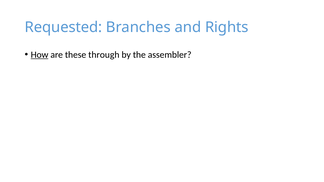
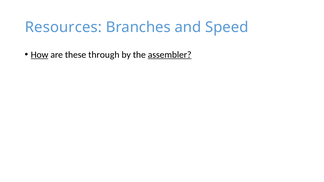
Requested: Requested -> Resources (63, 27)
Rights: Rights -> Speed (227, 27)
assembler underline: none -> present (170, 55)
